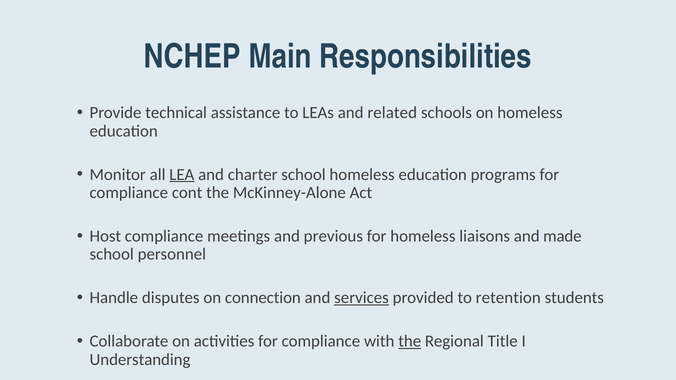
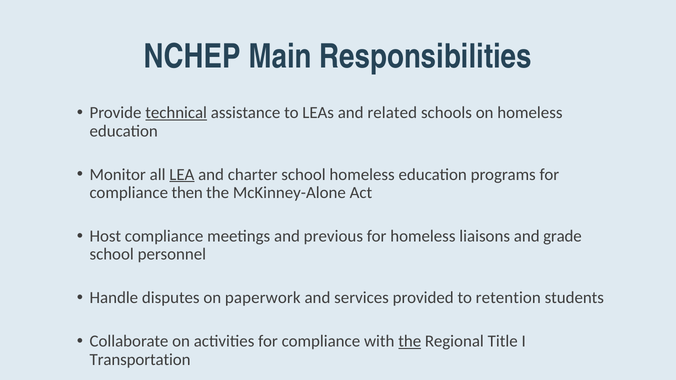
technical underline: none -> present (176, 113)
cont: cont -> then (187, 193)
made: made -> grade (562, 236)
connection: connection -> paperwork (263, 298)
services underline: present -> none (362, 298)
Understanding: Understanding -> Transportation (140, 360)
